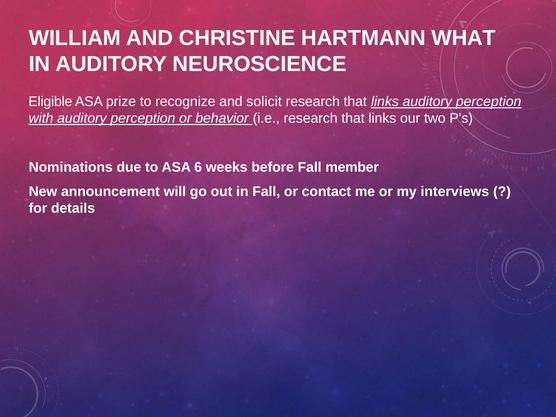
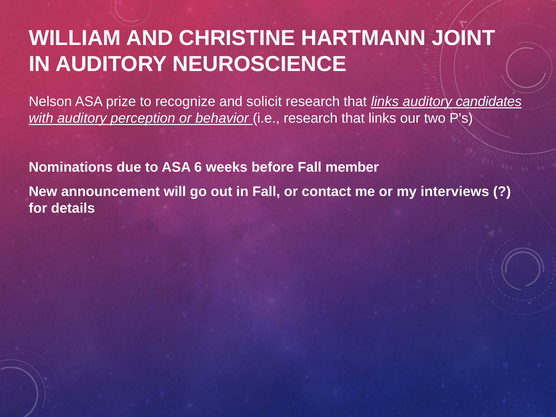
WHAT: WHAT -> JOINT (464, 38)
Eligible: Eligible -> Nelson (50, 102)
links auditory perception: perception -> candidates (489, 102)
